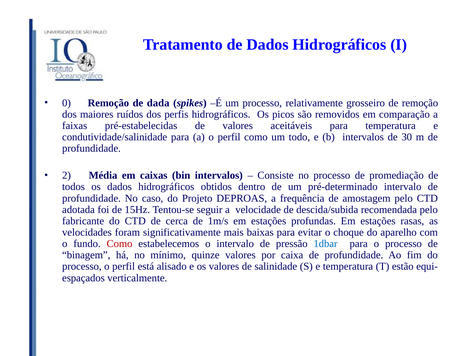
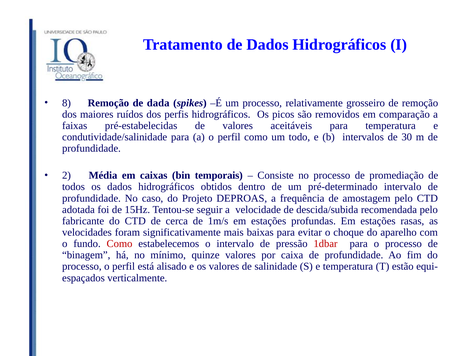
0: 0 -> 8 (67, 103)
bin intervalos: intervalos -> temporais (219, 176)
1dbar colour: blue -> red (326, 244)
